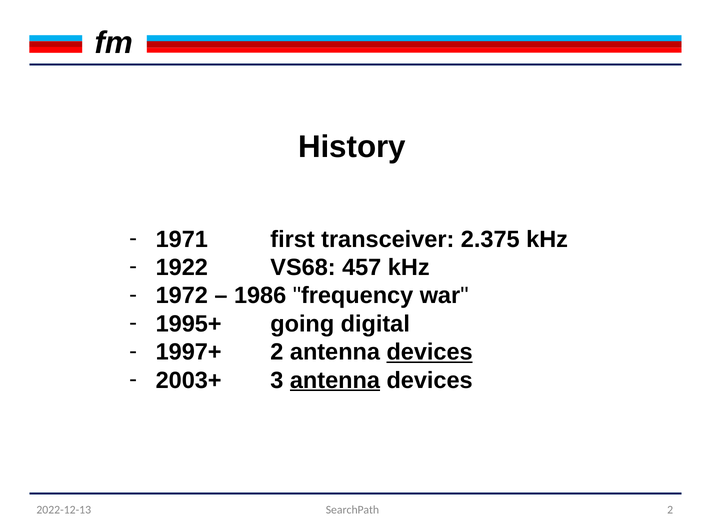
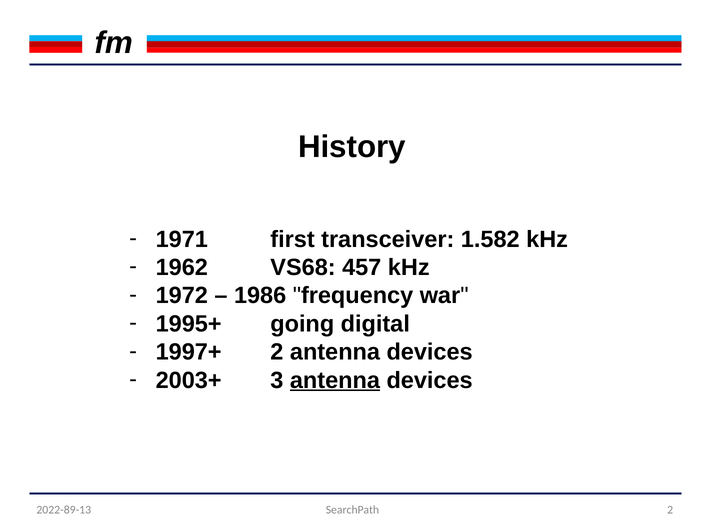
2.375: 2.375 -> 1.582 (490, 239)
1922: 1922 -> 1962 (182, 267)
devices underline: present -> none (430, 352)
2022-12-13: 2022-12-13 -> 2022-89-13 (64, 510)
